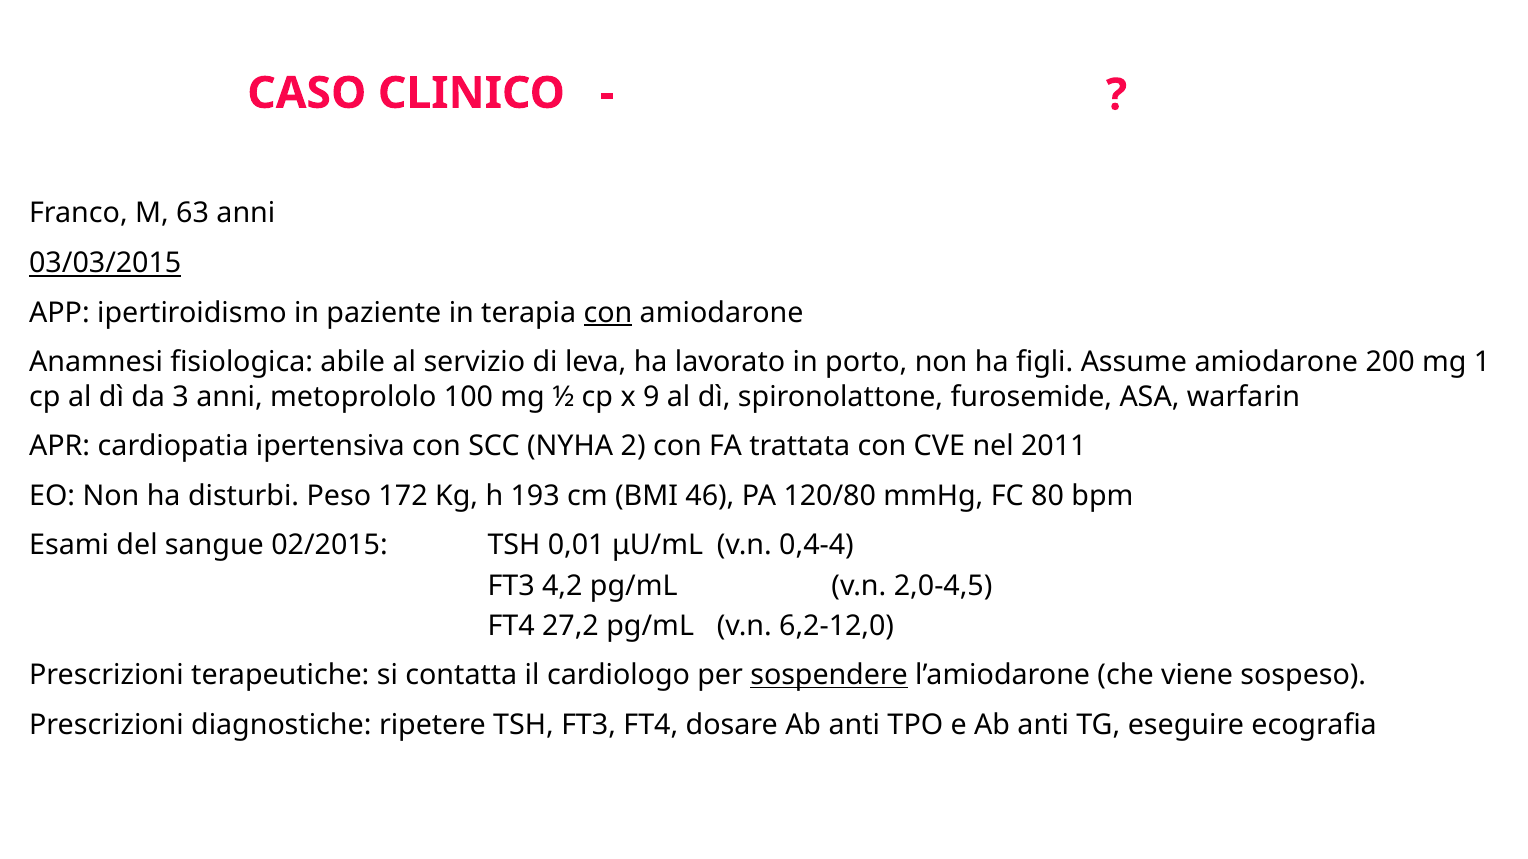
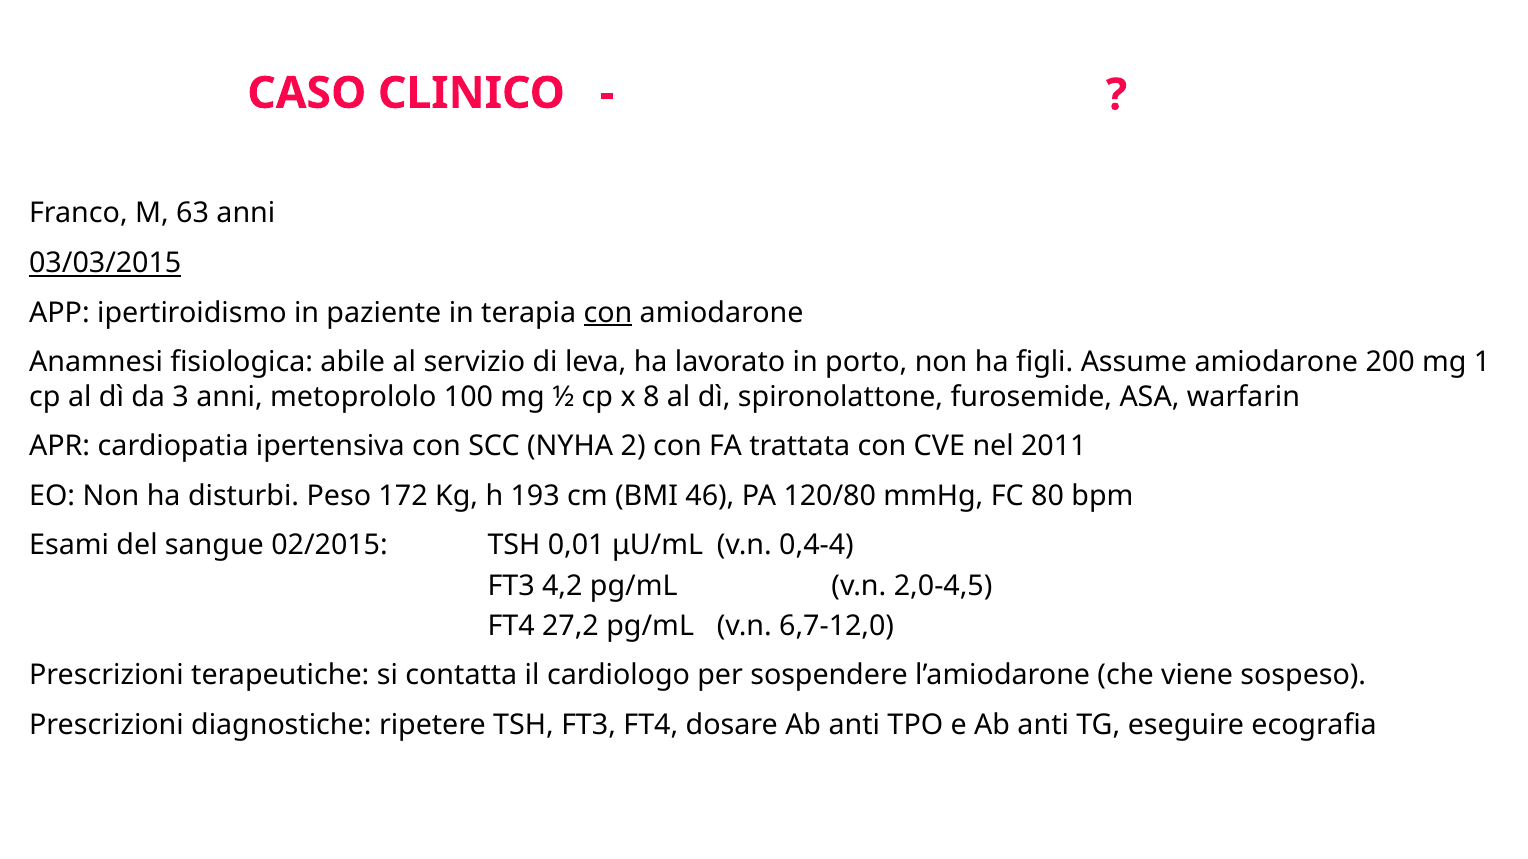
9: 9 -> 8 (651, 397)
6,2-12,0: 6,2-12,0 -> 6,7-12,0 (837, 626)
sospendere underline: present -> none (829, 676)
